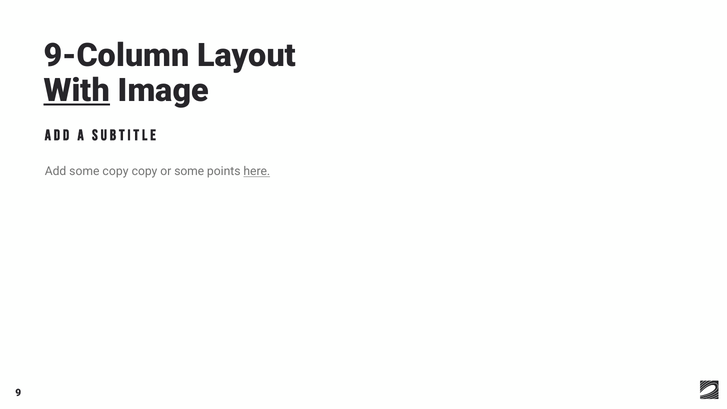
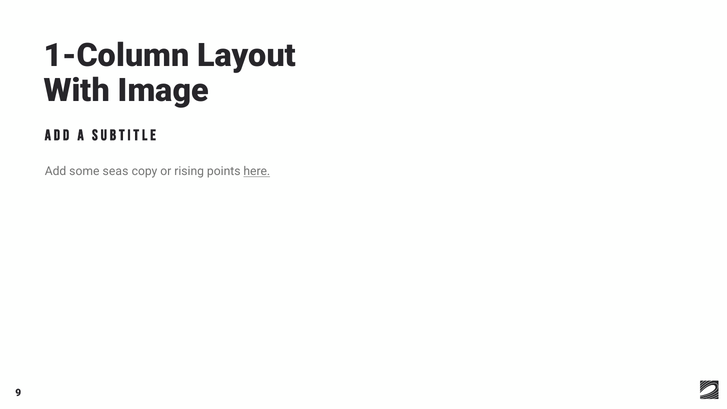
9-Column: 9-Column -> 1-Column (116, 56)
With underline: present -> none (77, 91)
some copy: copy -> seas (116, 171)
or some: some -> rising (189, 171)
